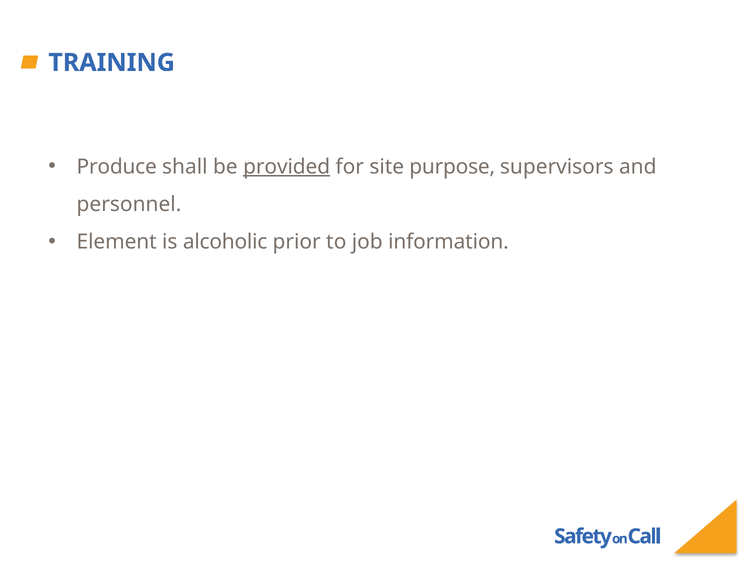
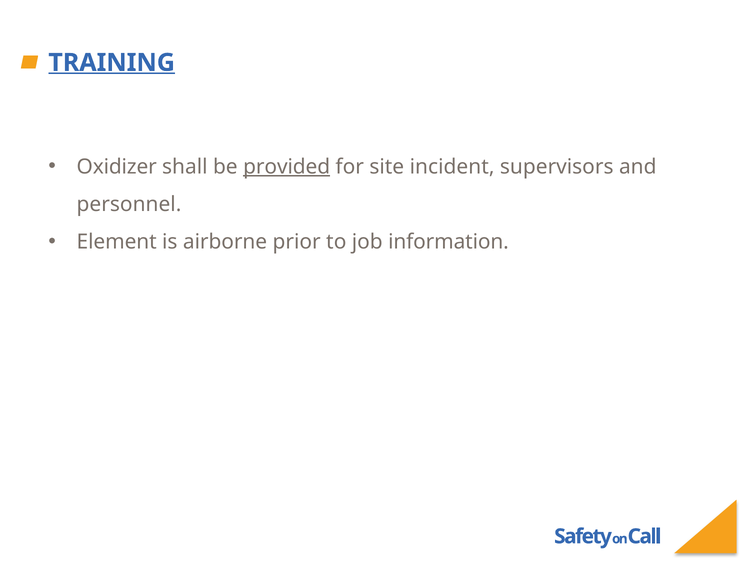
TRAINING underline: none -> present (112, 63)
Produce: Produce -> Oxidizer (117, 167)
purpose: purpose -> incident (452, 167)
alcoholic: alcoholic -> airborne (225, 242)
